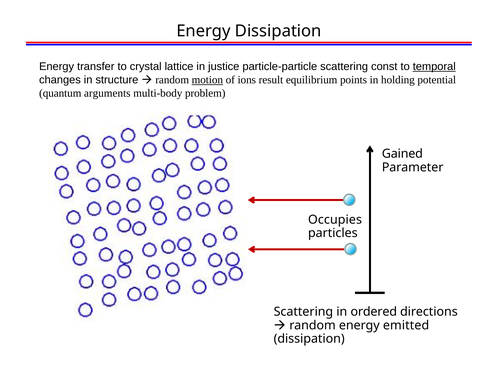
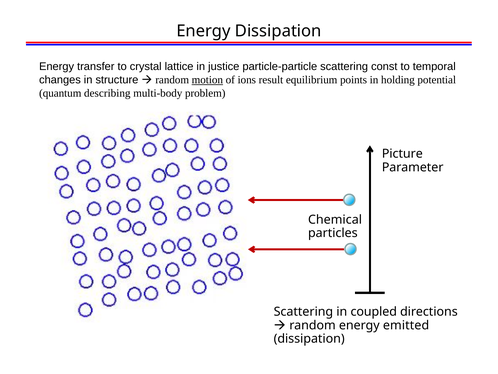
temporal underline: present -> none (434, 67)
arguments: arguments -> describing (107, 93)
Gained: Gained -> Picture (402, 154)
Occupies: Occupies -> Chemical (335, 219)
ordered: ordered -> coupled (374, 311)
